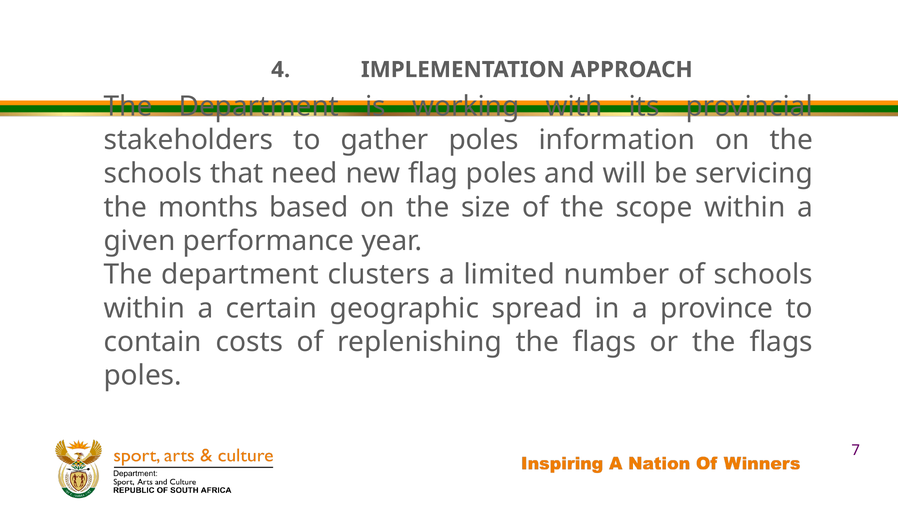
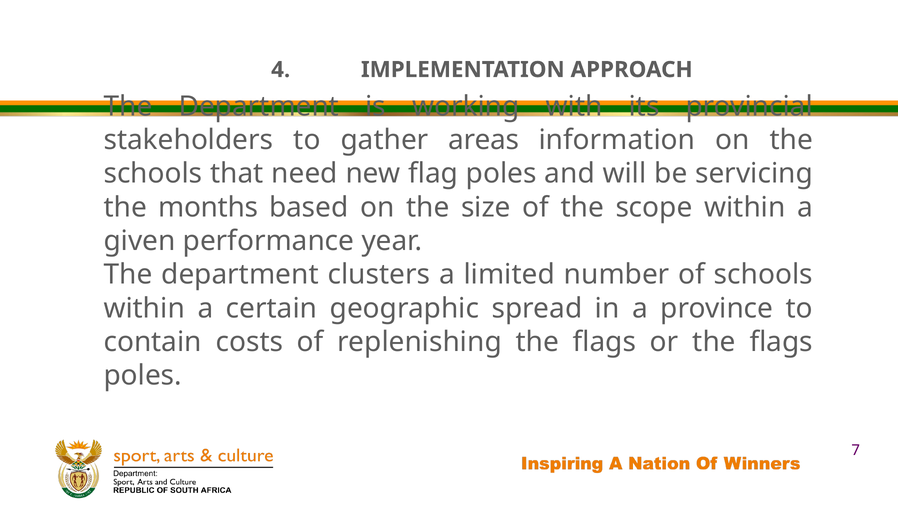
gather poles: poles -> areas (484, 140)
